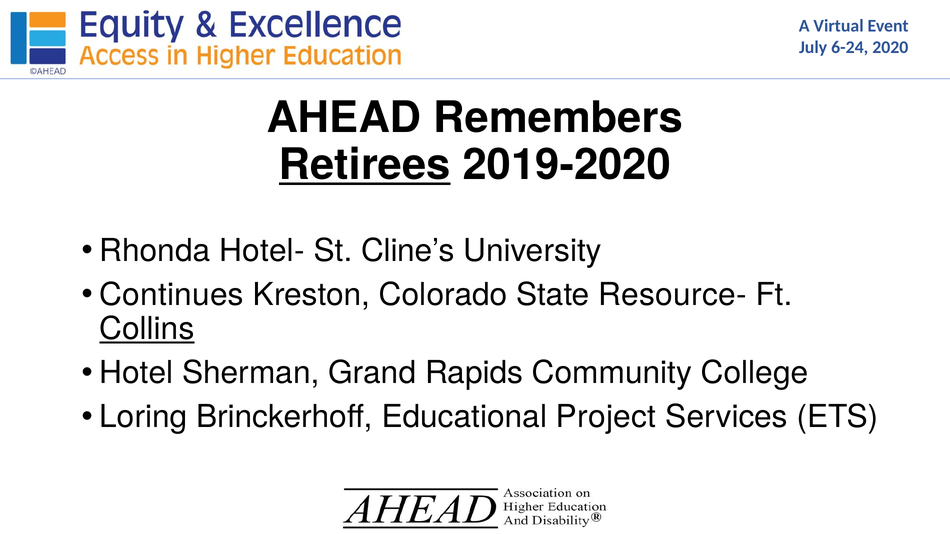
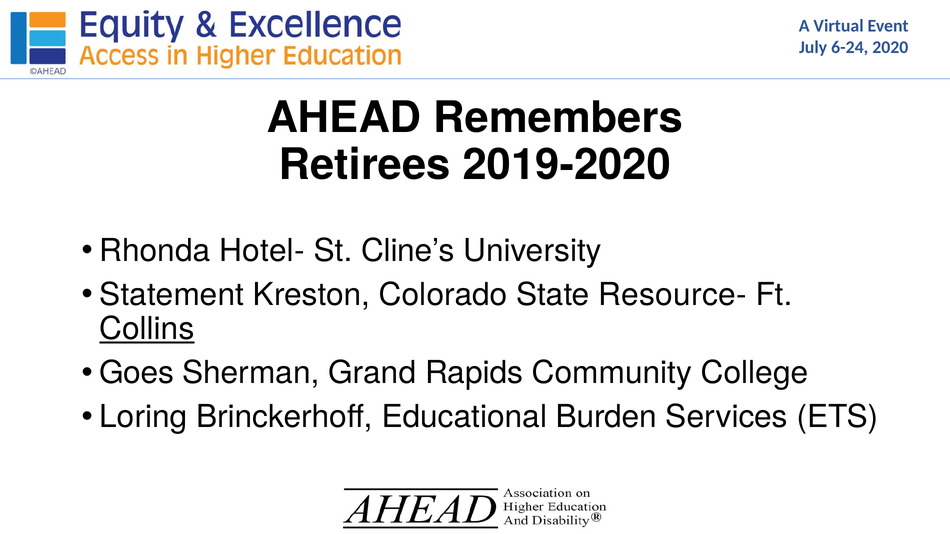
Retirees underline: present -> none (365, 165)
Continues: Continues -> Statement (172, 295)
Hotel: Hotel -> Goes (136, 373)
Project: Project -> Burden (606, 417)
